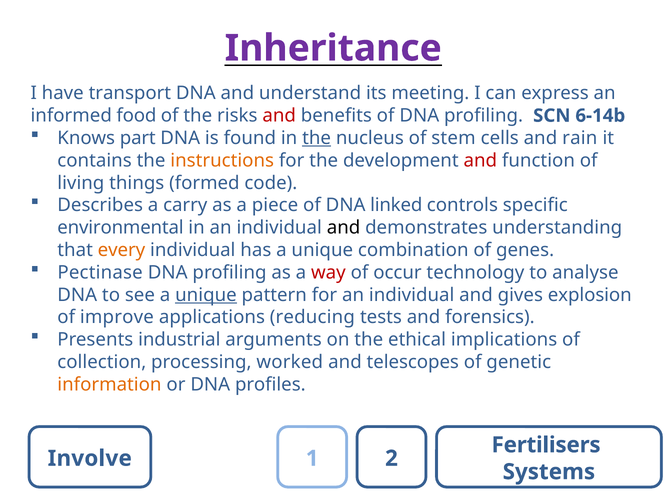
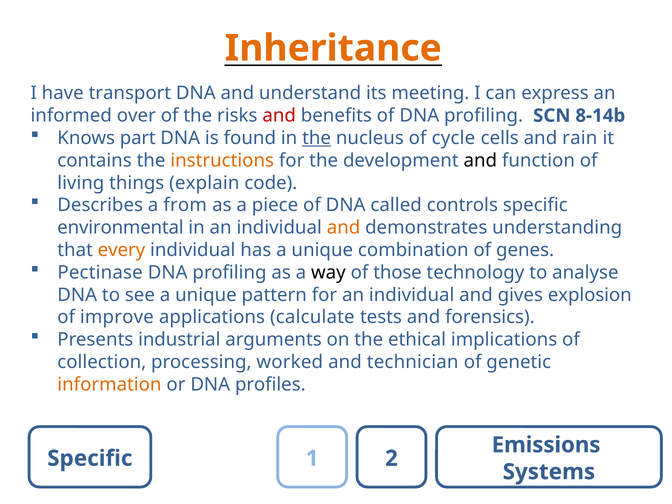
Inheritance colour: purple -> orange (333, 48)
food: food -> over (136, 116)
6-14b: 6-14b -> 8-14b (600, 116)
stem: stem -> cycle (453, 138)
and colour: red -> black (480, 160)
formed: formed -> explain (204, 183)
carry: carry -> from (185, 205)
linked: linked -> called (396, 205)
and colour: black -> orange (344, 228)
way colour: red -> black (328, 273)
occur: occur -> those (398, 273)
unique underline: present -> none (206, 295)
reducing: reducing -> calculate (312, 317)
telescopes: telescopes -> technician (413, 362)
Fertilisers: Fertilisers -> Emissions (546, 445)
Involve: Involve -> Specific (90, 458)
